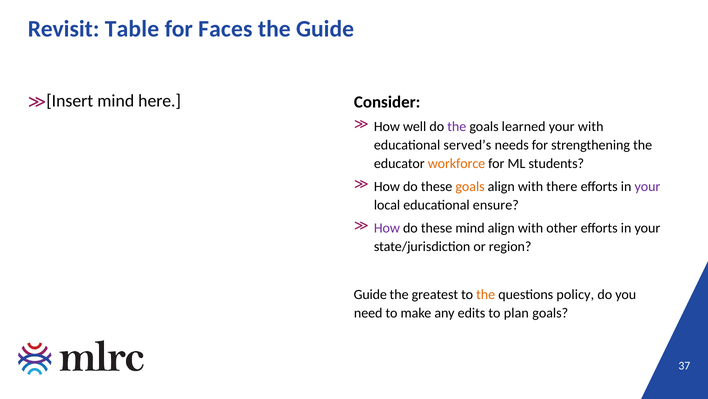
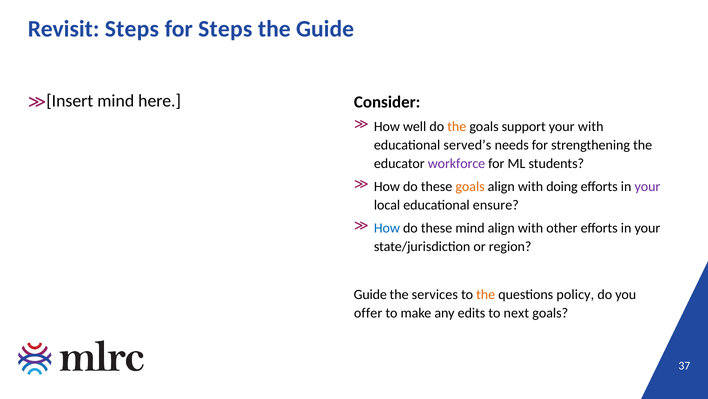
Revisit Table: Table -> Steps (132, 29)
for Faces: Faces -> Steps (225, 29)
the colour: purple -> orange (457, 127)
learned: learned -> support (524, 127)
workforce colour: orange -> purple (456, 164)
there: there -> doing (562, 186)
How colour: purple -> blue (387, 228)
greatest: greatest -> services (435, 294)
need: need -> offer (368, 313)
plan: plan -> next (516, 313)
